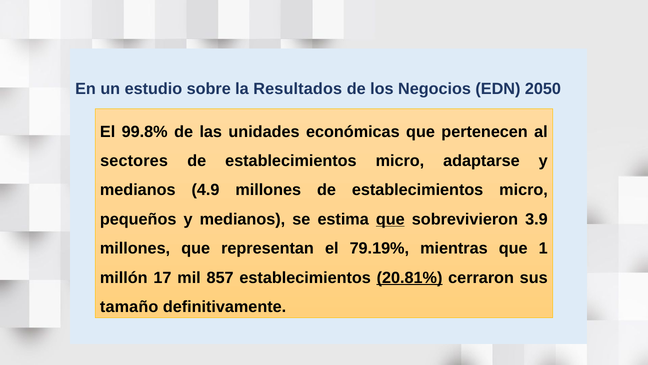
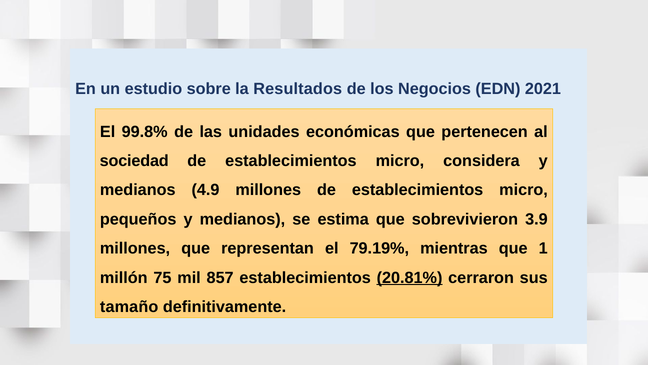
2050: 2050 -> 2021 (543, 89)
sectores: sectores -> sociedad (134, 161)
adaptarse: adaptarse -> considera (481, 161)
que underline: present -> none (390, 219)
17: 17 -> 75 (162, 277)
